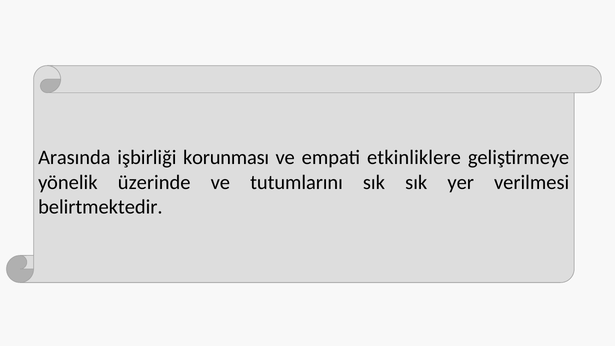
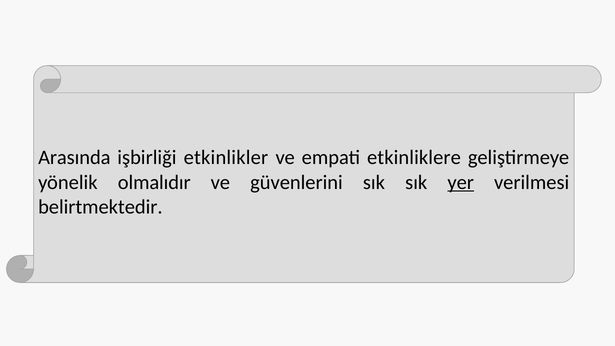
korunması: korunması -> etkinlikler (226, 158)
üzerinde: üzerinde -> olmalıdır (154, 182)
tutumlarını: tutumlarını -> güvenlerini (296, 182)
yer underline: none -> present (461, 182)
